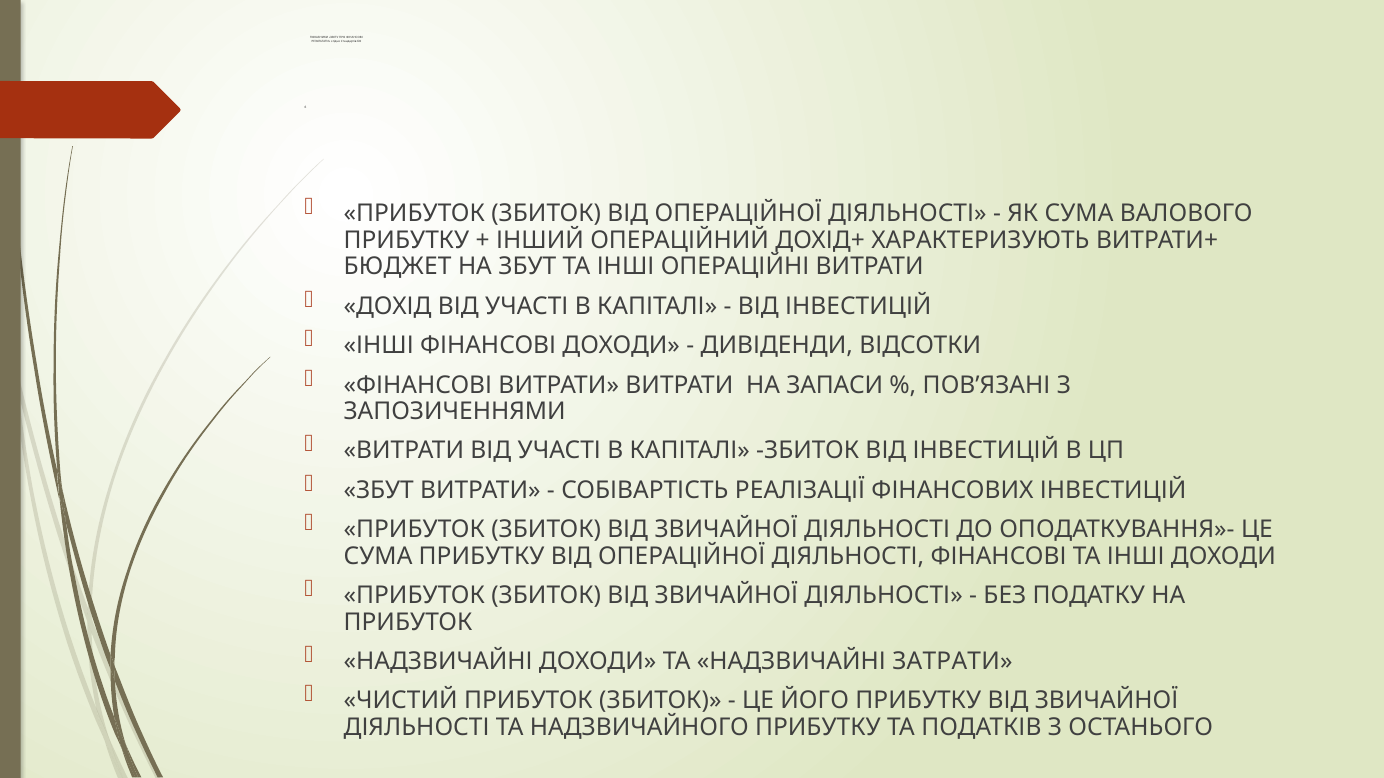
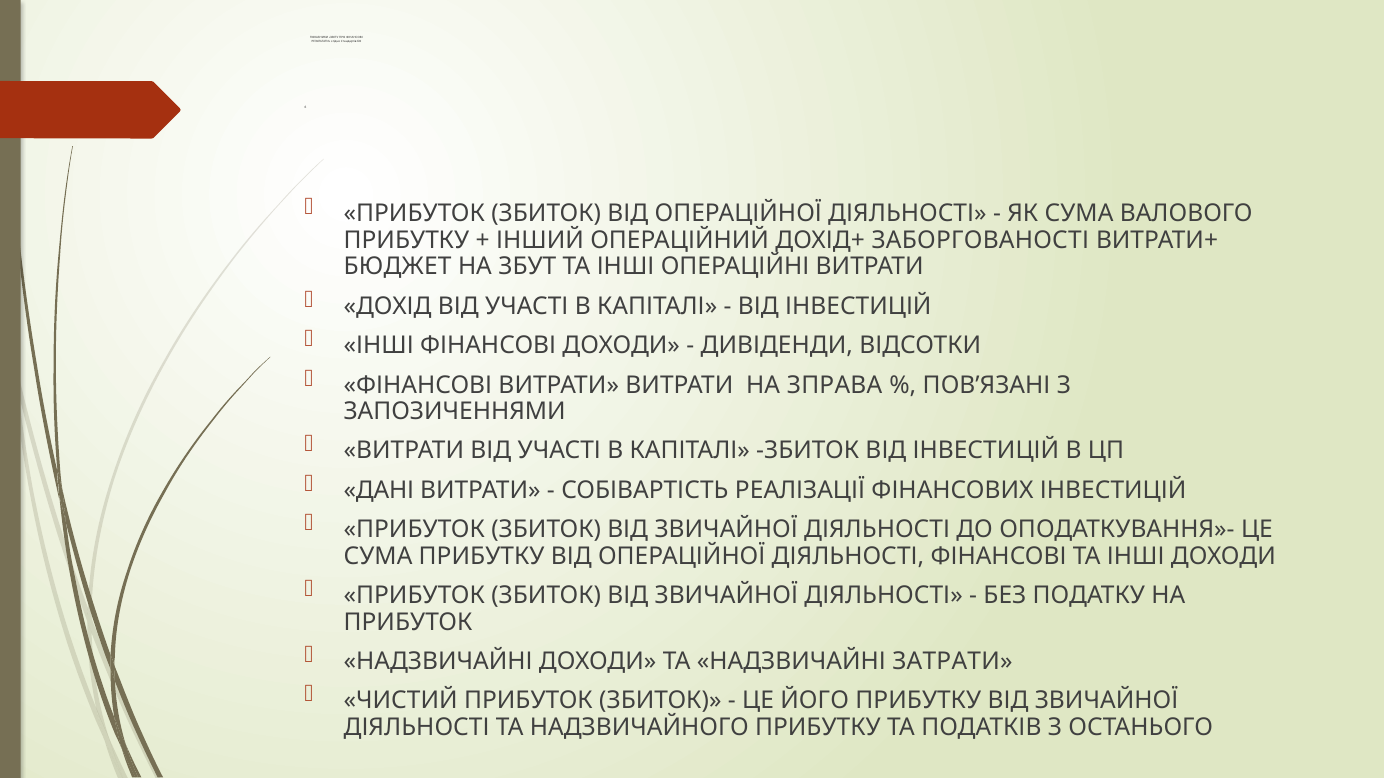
ХАРАКТЕРИЗУЮТЬ: ХАРАКТЕРИЗУЮТЬ -> ЗАБОРГОВАНОСТІ (980, 240)
ЗАПАСИ: ЗАПАСИ -> ЗПРАВА (835, 385)
ЗБУТ: ЗБУТ -> ДАНІ (379, 491)
